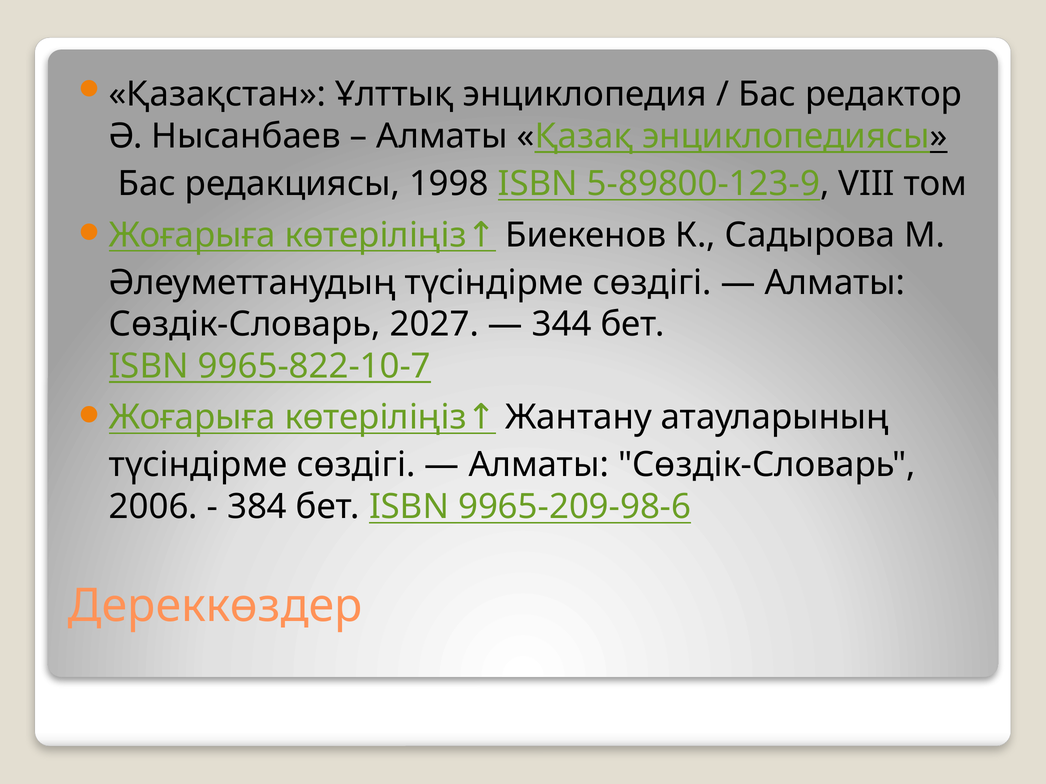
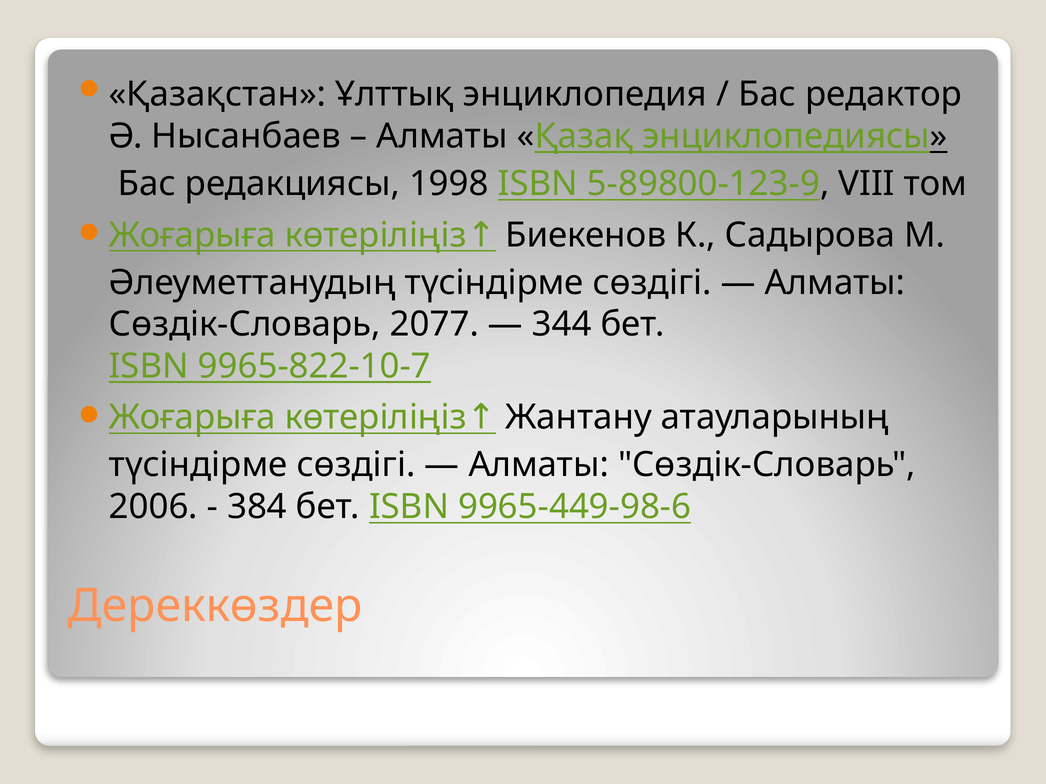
2027: 2027 -> 2077 (434, 325)
9965-209-98-6: 9965-209-98-6 -> 9965-449-98-6 (575, 507)
